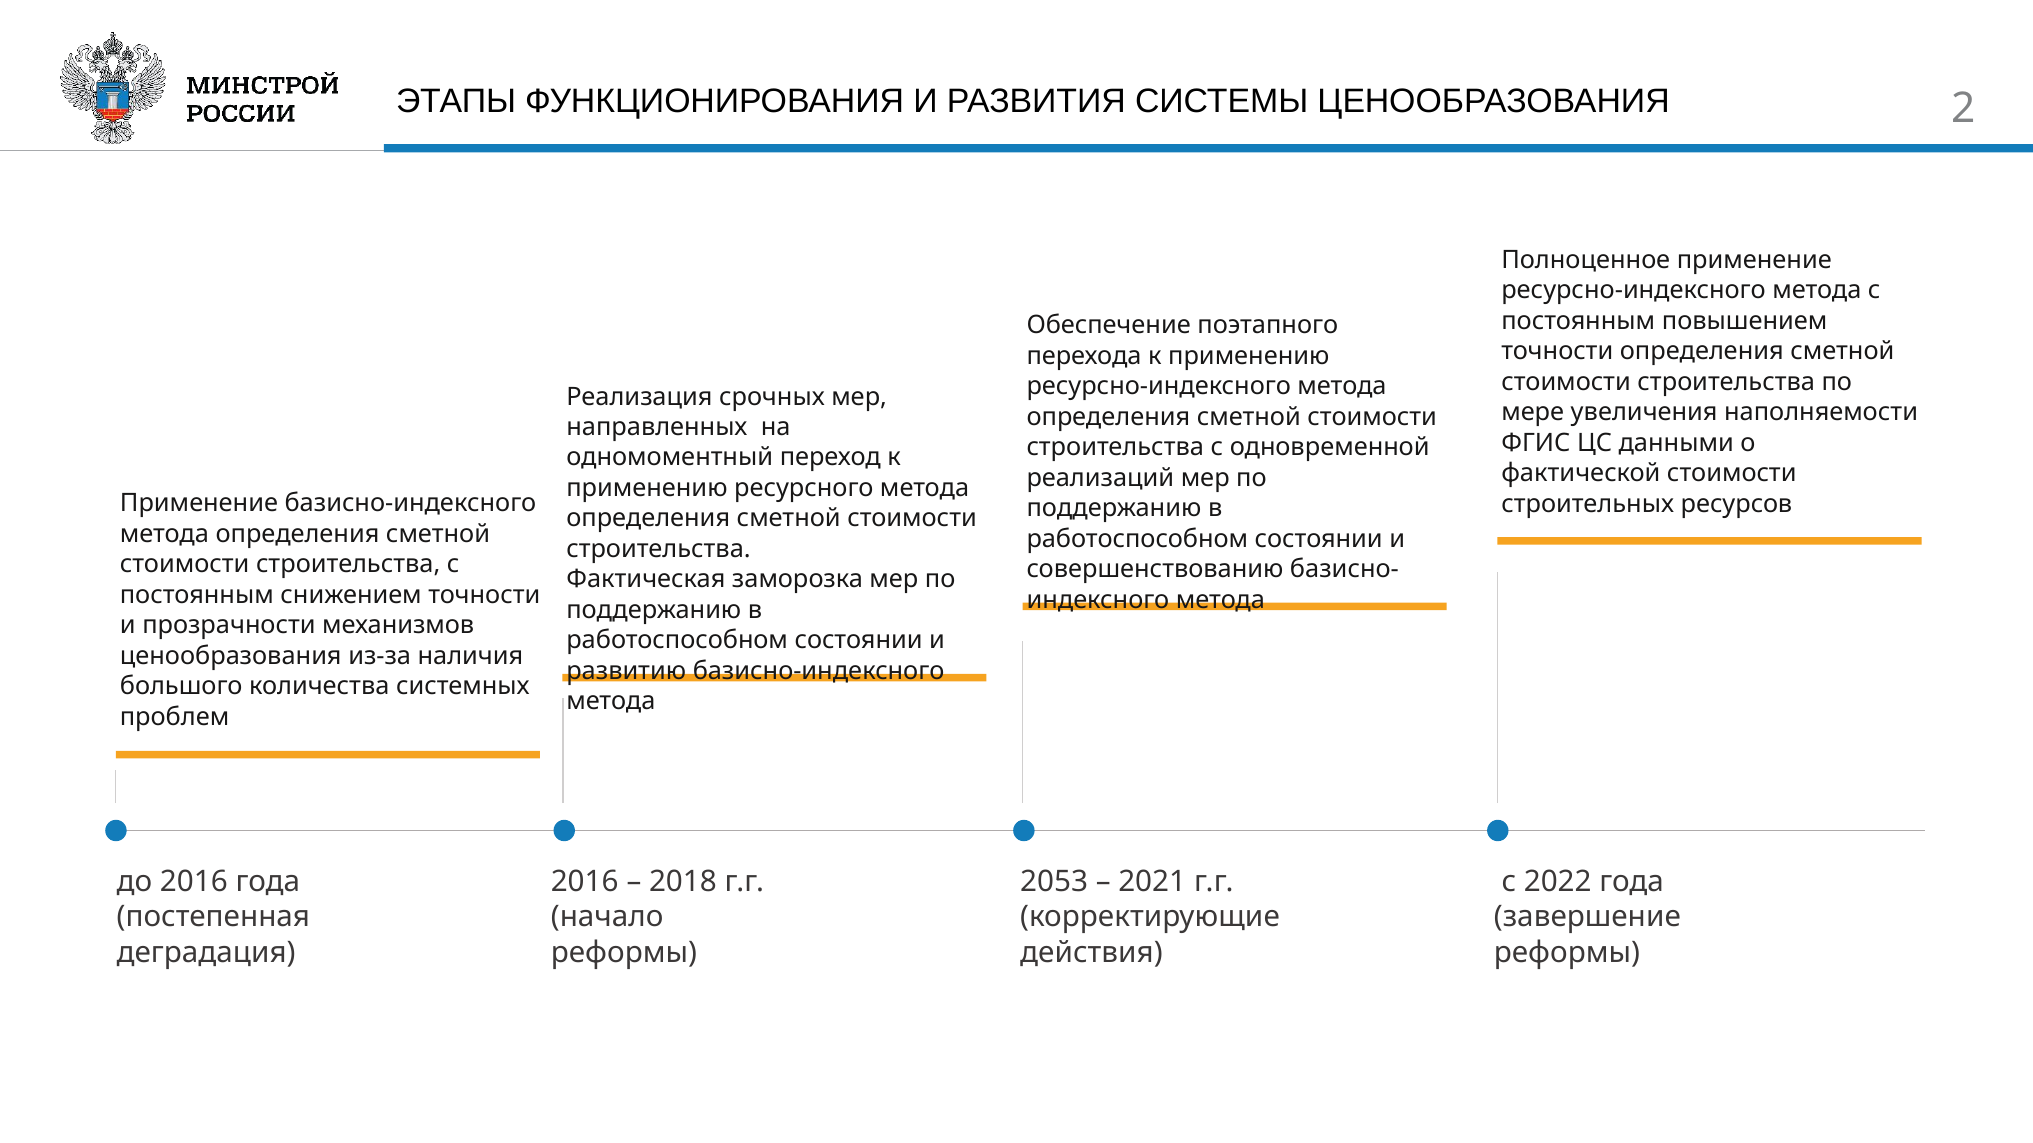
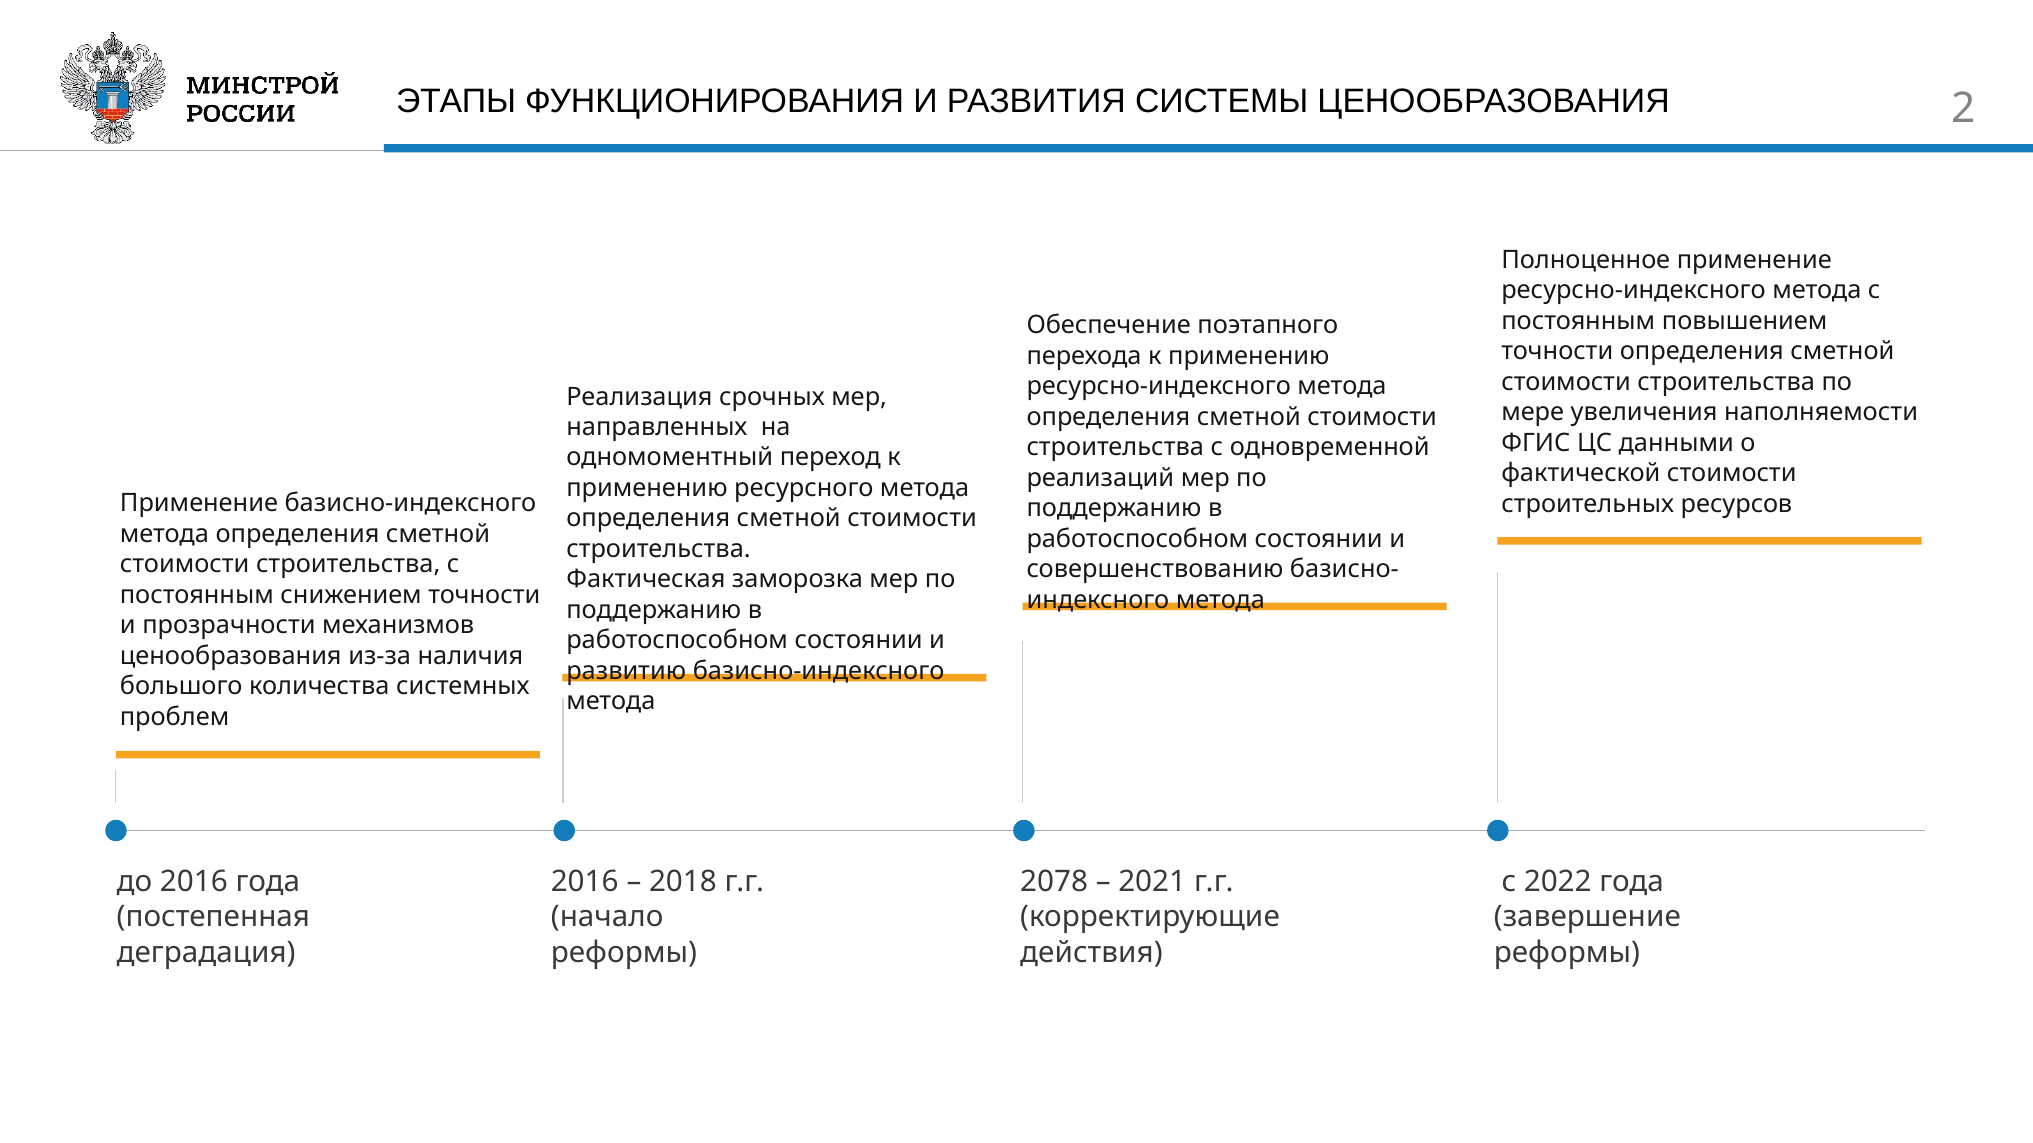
2053: 2053 -> 2078 (1054, 882)
